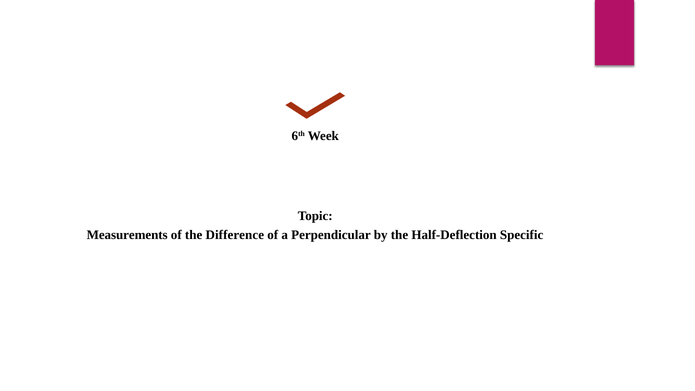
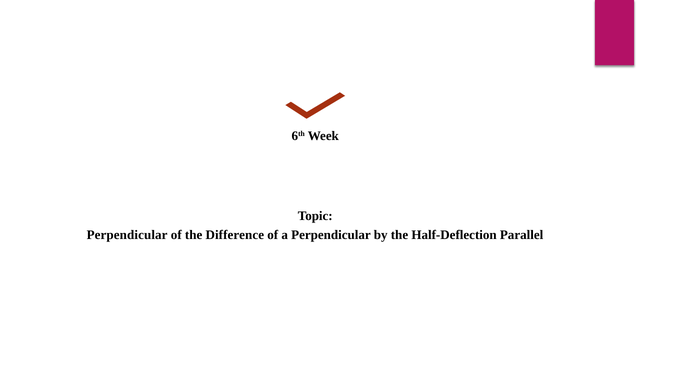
Measurements: Measurements -> Perpendicular (127, 235)
Specific: Specific -> Parallel (522, 235)
